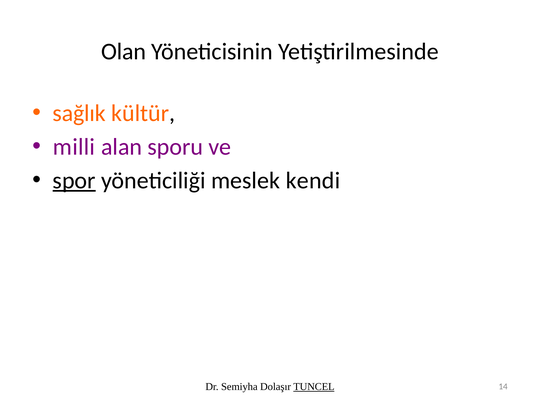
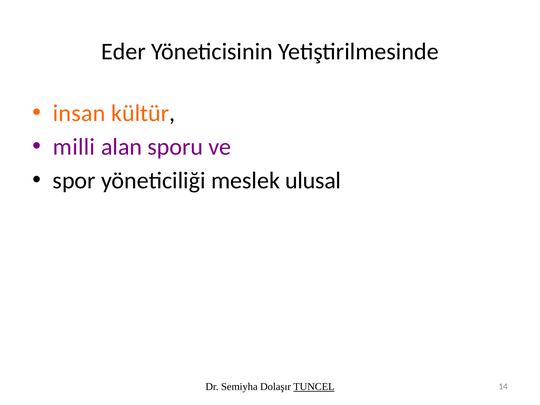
Olan: Olan -> Eder (123, 52)
sağlık: sağlık -> insan (79, 113)
spor underline: present -> none (74, 181)
kendi: kendi -> ulusal (313, 181)
